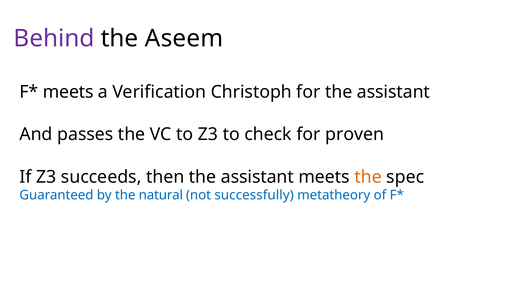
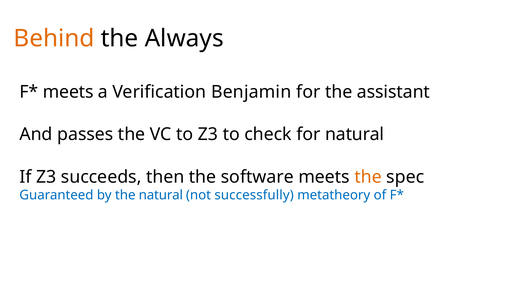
Behind colour: purple -> orange (54, 39)
Aseem: Aseem -> Always (184, 39)
Christoph: Christoph -> Benjamin (251, 92)
for proven: proven -> natural (355, 134)
then the assistant: assistant -> software (257, 177)
